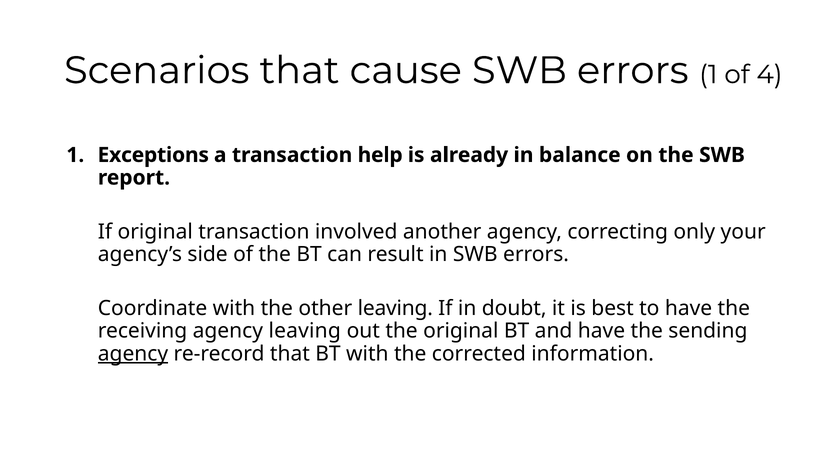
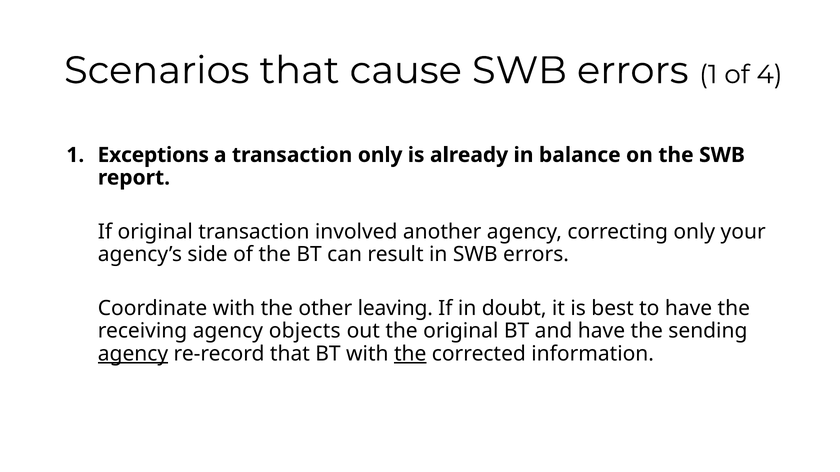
transaction help: help -> only (380, 155)
agency leaving: leaving -> objects (305, 331)
the underline: none -> present (410, 354)
